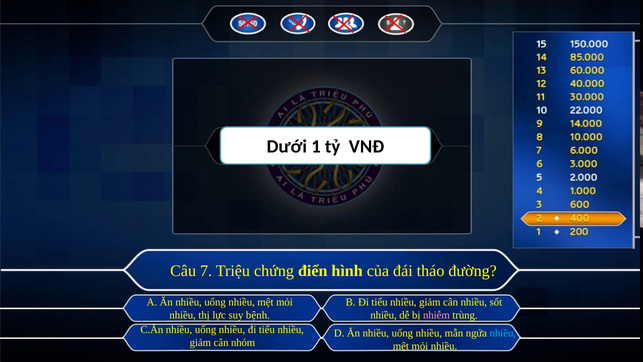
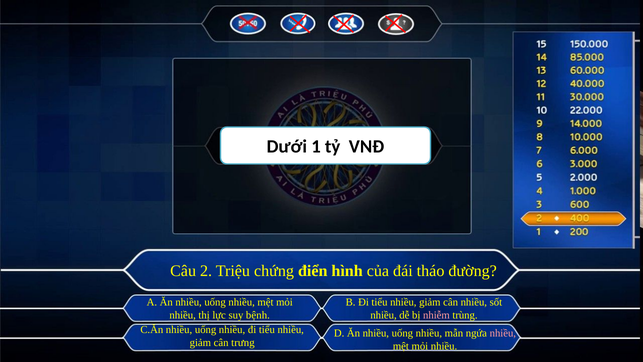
7: 7 -> 2 (206, 271)
nhiều colour: light blue -> pink (503, 333)
nhóm: nhóm -> trưng (243, 343)
